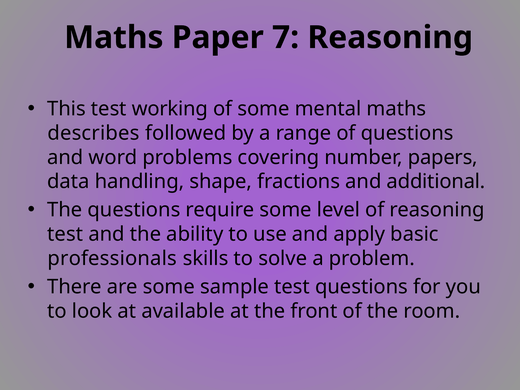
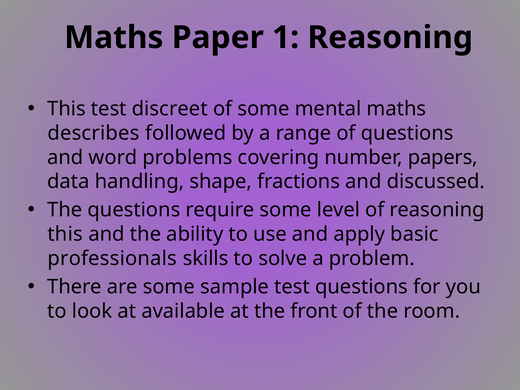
7: 7 -> 1 (286, 38)
working: working -> discreet (170, 109)
additional: additional -> discussed (436, 182)
test: test -> this (65, 234)
